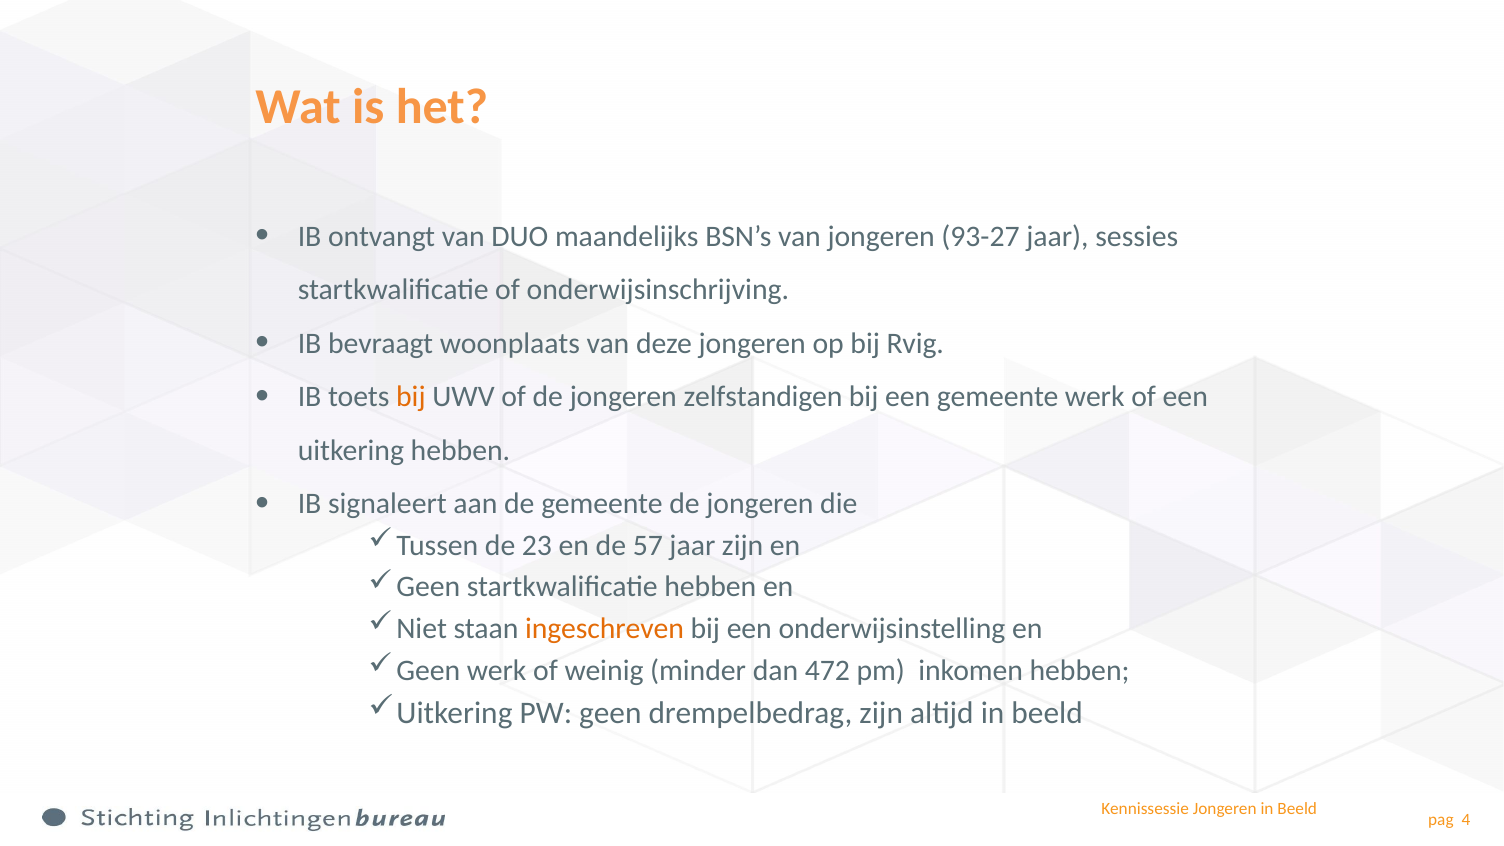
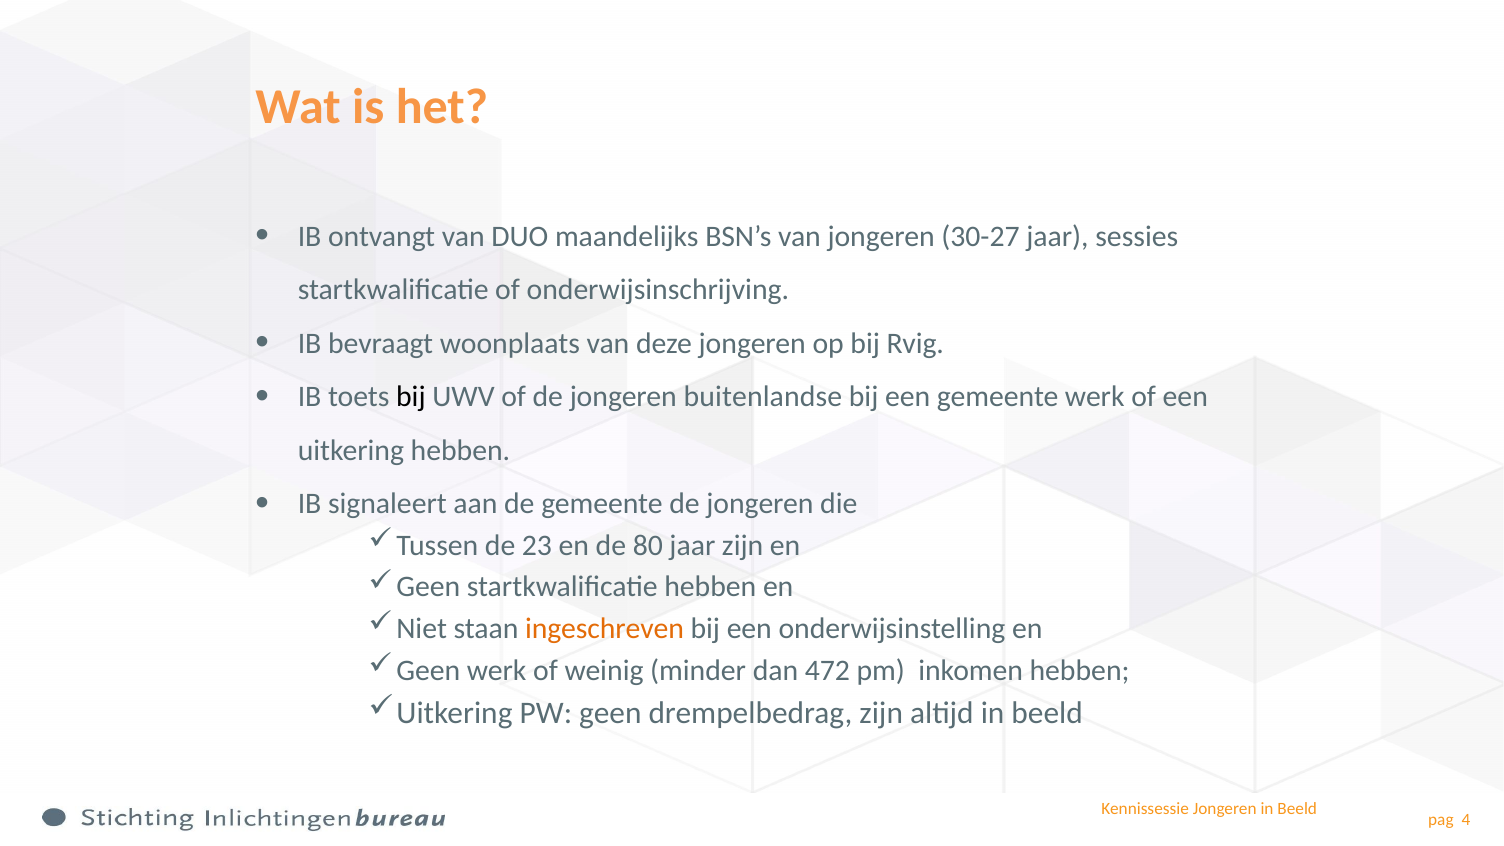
93-27: 93-27 -> 30-27 (981, 236)
bij colour: orange -> black (411, 397)
zelfstandigen: zelfstandigen -> buitenlandse (763, 397)
57: 57 -> 80 (648, 545)
